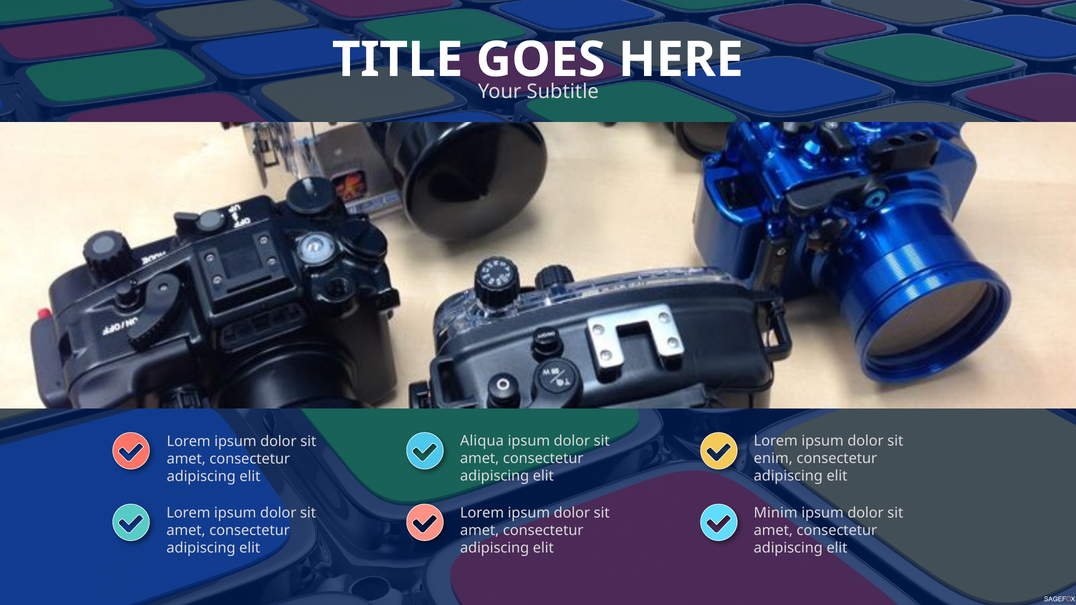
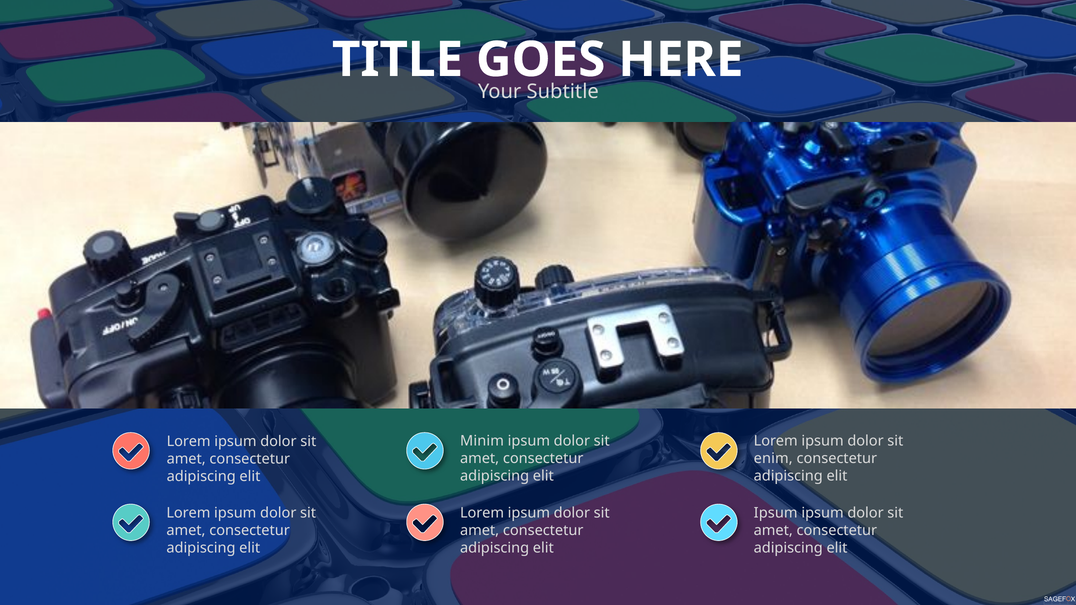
Aliqua: Aliqua -> Minim (482, 441)
Minim: Minim -> Ipsum (776, 513)
